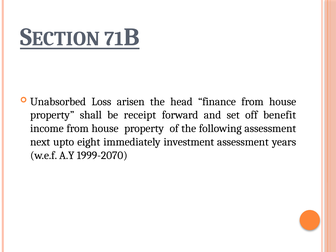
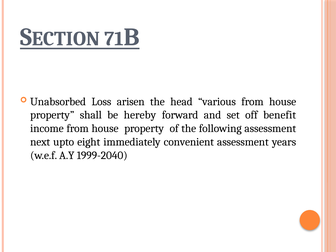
finance: finance -> various (217, 102)
receipt: receipt -> hereby (140, 115)
investment: investment -> convenient (189, 142)
1999-2070: 1999-2070 -> 1999-2040 (102, 155)
